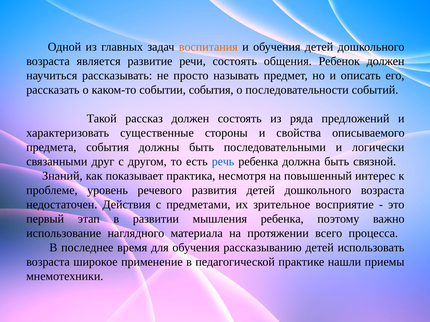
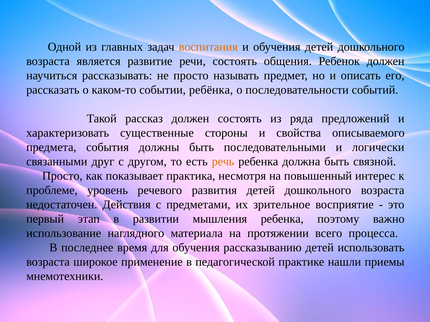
событии события: события -> ребёнка (211, 90)
речь colour: blue -> orange (223, 162)
Знаний: Знаний -> Просто (62, 176)
